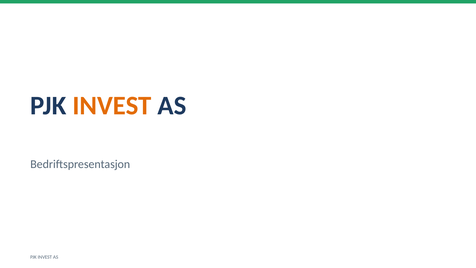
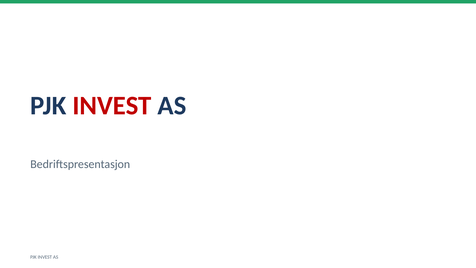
INVEST colour: orange -> red (112, 106)
